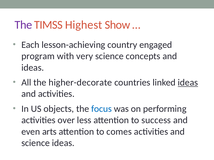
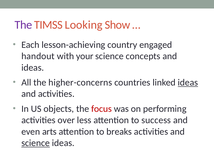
Highest: Highest -> Looking (84, 25)
program: program -> handout (38, 56)
very: very -> your (85, 56)
higher-decorate: higher-decorate -> higher-concerns (80, 83)
focus colour: blue -> red (101, 109)
comes: comes -> breaks (119, 132)
science underline: none -> present (36, 143)
